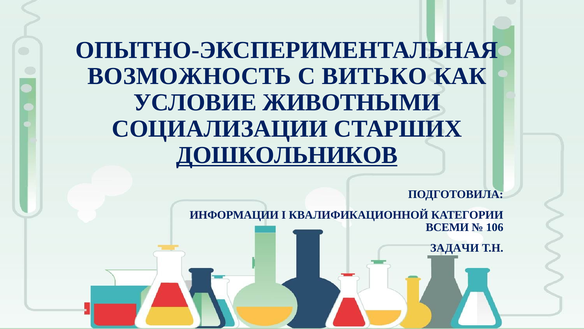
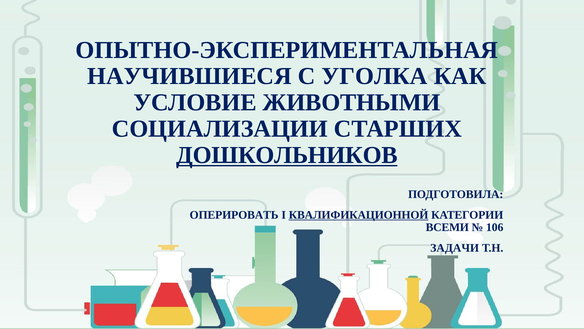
ВОЗМОЖНОСТЬ: ВОЗМОЖНОСТЬ -> НАУЧИВШИЕСЯ (190, 76)
ВИТЬКО: ВИТЬКО -> УГОЛКА (375, 76)
ИНФОРМАЦИИ: ИНФОРМАЦИИ -> ОПЕРИРОВАТЬ (234, 215)
КВАЛИФИКАЦИОННОЙ underline: none -> present (359, 215)
